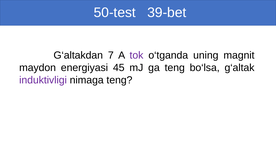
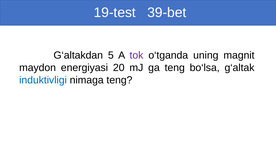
50-test: 50-test -> 19-test (115, 13)
7: 7 -> 5 (111, 55)
45: 45 -> 20 (119, 68)
induktivligi colour: purple -> blue (43, 80)
